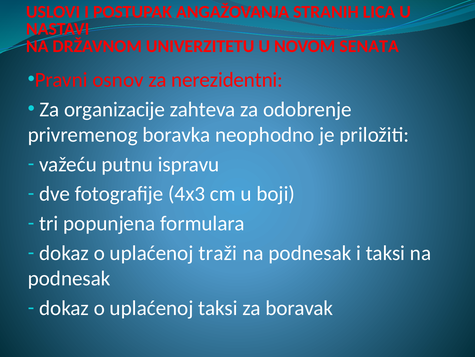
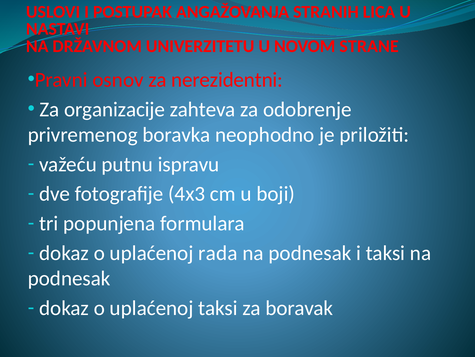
SENATA: SENATA -> STRANE (369, 46)
traži: traži -> rada (218, 253)
